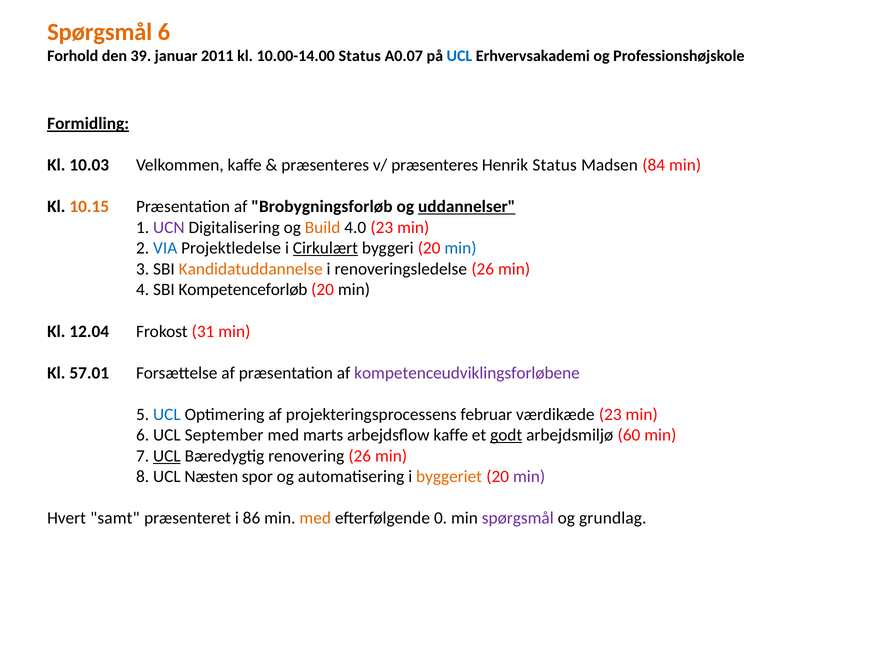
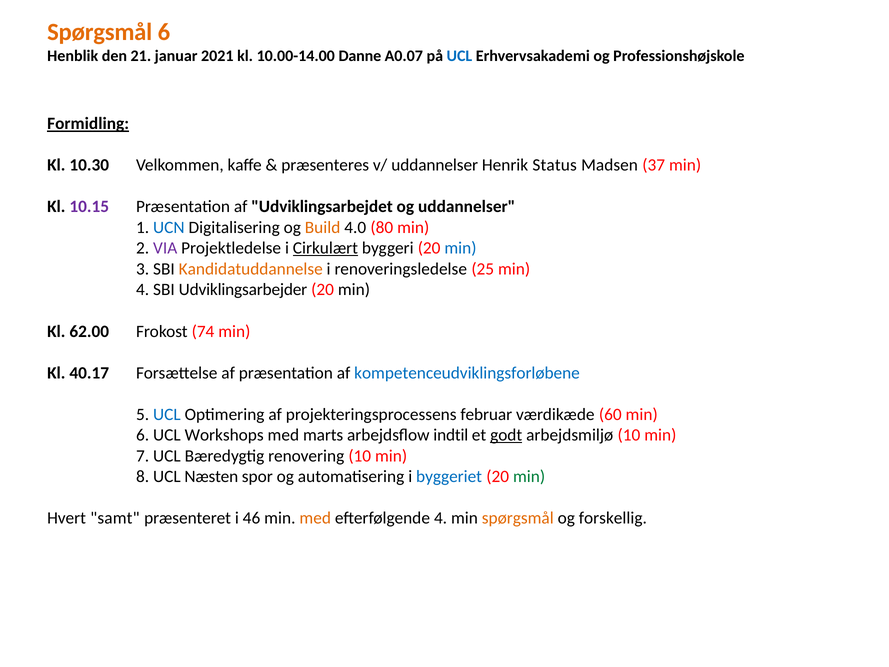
Forhold: Forhold -> Henblik (73, 56)
39: 39 -> 21 (141, 56)
2011: 2011 -> 2021 (217, 56)
10.00-14.00 Status: Status -> Danne (360, 56)
10.03: 10.03 -> 10.30 (89, 165)
v/ præsenteres: præsenteres -> uddannelser (435, 165)
84: 84 -> 37 (654, 165)
10.15 colour: orange -> purple (89, 207)
Brobygningsforløb: Brobygningsforløb -> Udviklingsarbejdet (322, 207)
uddannelser underline: present -> none (467, 207)
UCN colour: purple -> blue (169, 227)
4.0 23: 23 -> 80 (382, 227)
VIA colour: blue -> purple (165, 248)
renoveringsledelse 26: 26 -> 25 (483, 269)
Kompetenceforløb: Kompetenceforløb -> Udviklingsarbejder (243, 290)
12.04: 12.04 -> 62.00 (89, 331)
31: 31 -> 74 (203, 331)
57.01: 57.01 -> 40.17 (89, 373)
kompetenceudviklingsforløbene colour: purple -> blue (467, 373)
værdikæde 23: 23 -> 60 (610, 414)
September: September -> Workshops (224, 435)
arbejdsflow kaffe: kaffe -> indtil (451, 435)
arbejdsmiljø 60: 60 -> 10 (629, 435)
UCL underline: present -> none (167, 456)
renovering 26: 26 -> 10 (360, 456)
byggeriet colour: orange -> blue (449, 476)
min colour: purple -> green (529, 476)
86: 86 -> 46 (252, 518)
efterfølgende 0: 0 -> 4 (441, 518)
spørgsmål colour: purple -> orange (518, 518)
grundlag: grundlag -> forskellig (613, 518)
